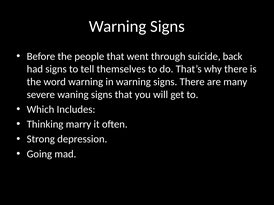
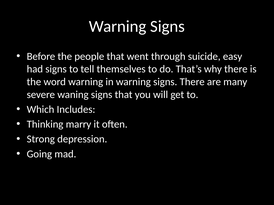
back: back -> easy (233, 56)
